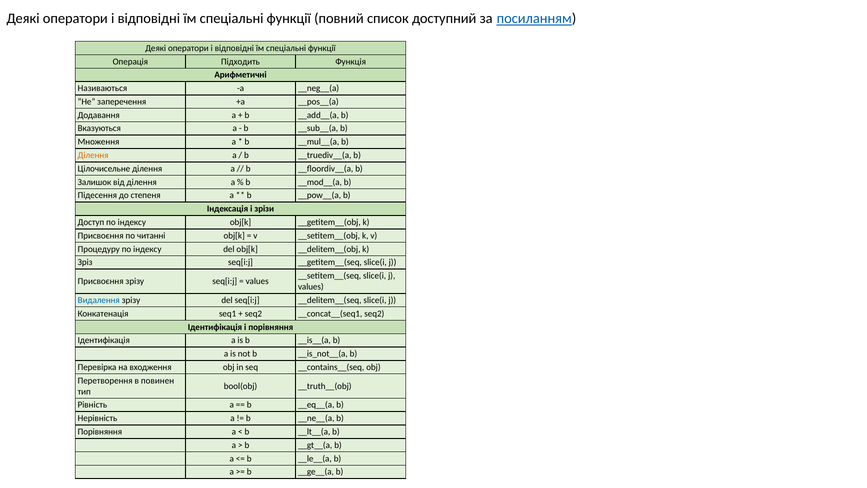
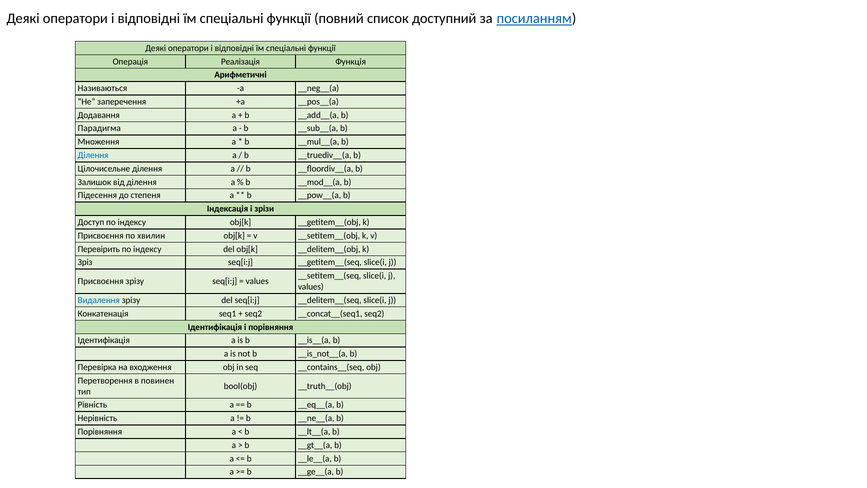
Підходить: Підходить -> Реалізація (241, 61)
Вказуються: Вказуються -> Парадигма (99, 128)
Ділення colour: orange -> blue (93, 155)
читанні: читанні -> хвилин (151, 236)
Процедуру: Процедуру -> Перевірить (99, 249)
